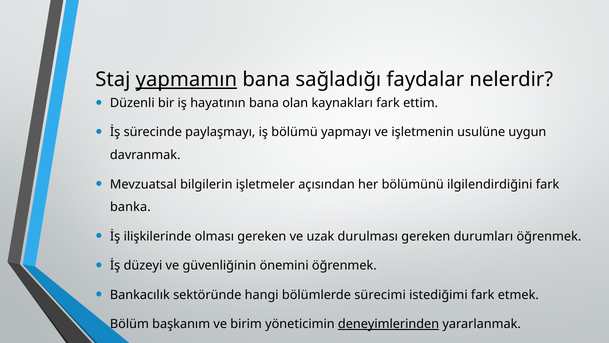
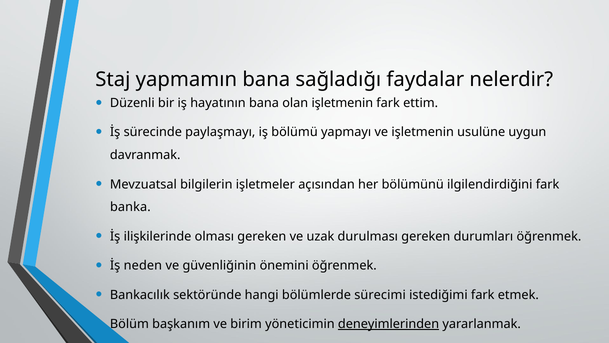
yapmamın underline: present -> none (186, 79)
olan kaynakları: kaynakları -> işletmenin (342, 103)
düzeyi: düzeyi -> neden (143, 265)
